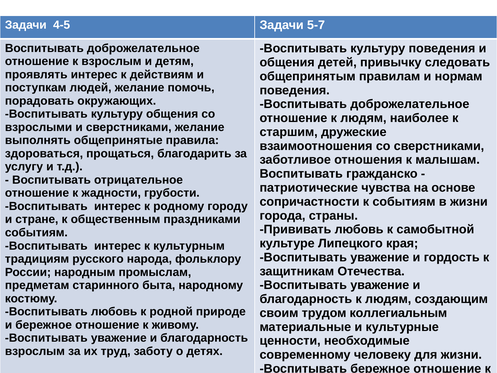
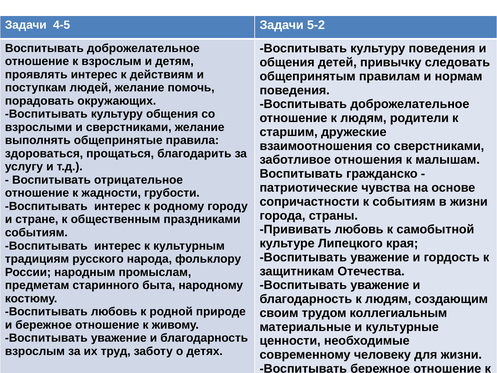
5-7: 5-7 -> 5-2 (316, 25)
наиболее: наиболее -> родители (419, 118)
